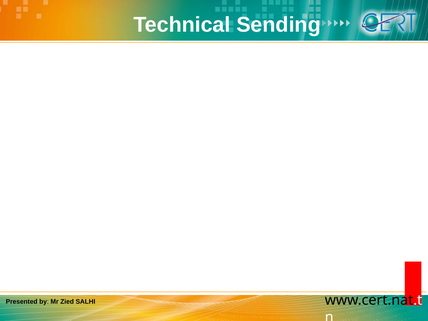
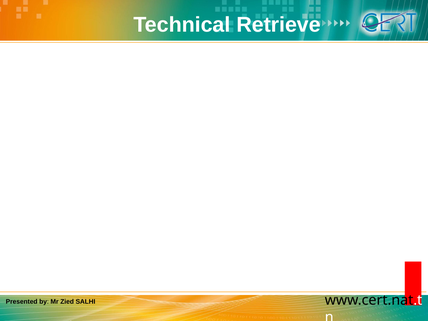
Technical Sending: Sending -> Retrieve (279, 25)
